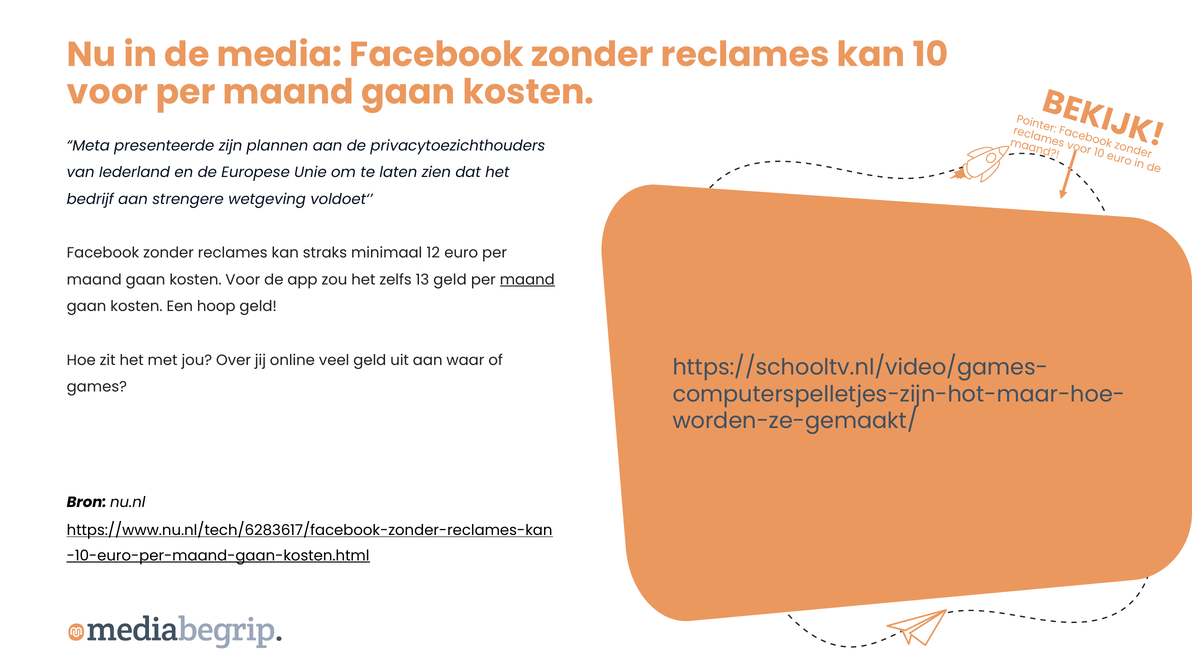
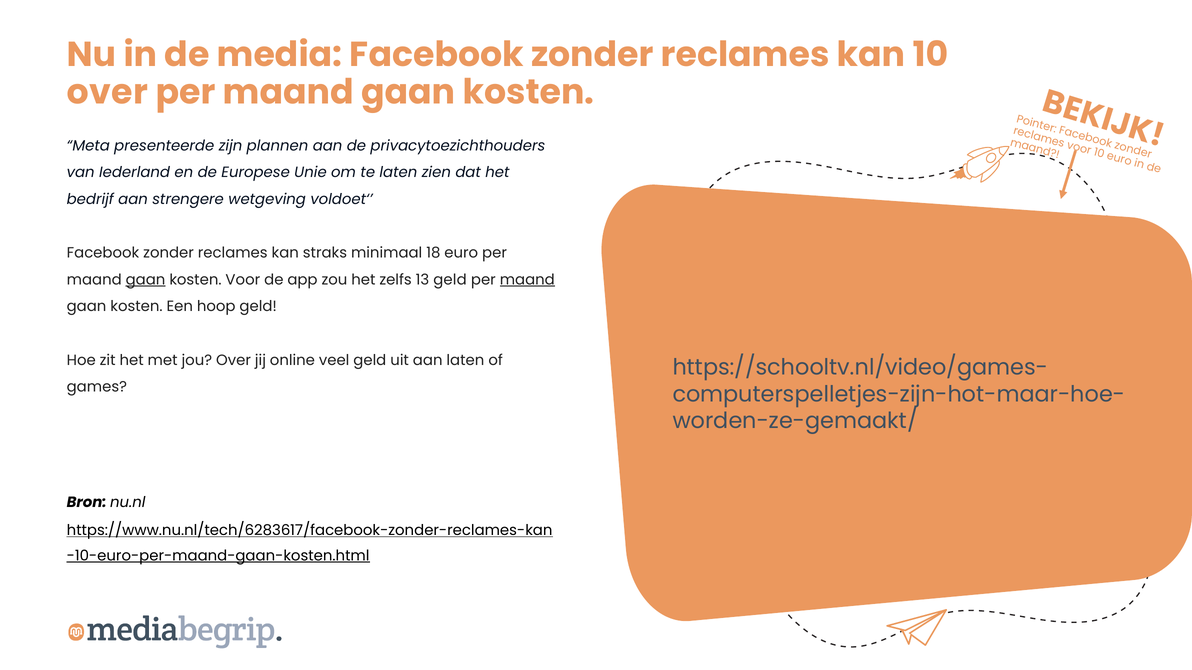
voor: voor -> over (107, 93)
12: 12 -> 18 (433, 253)
gaan underline: none -> present (146, 280)
aan waar: waar -> laten (465, 360)
